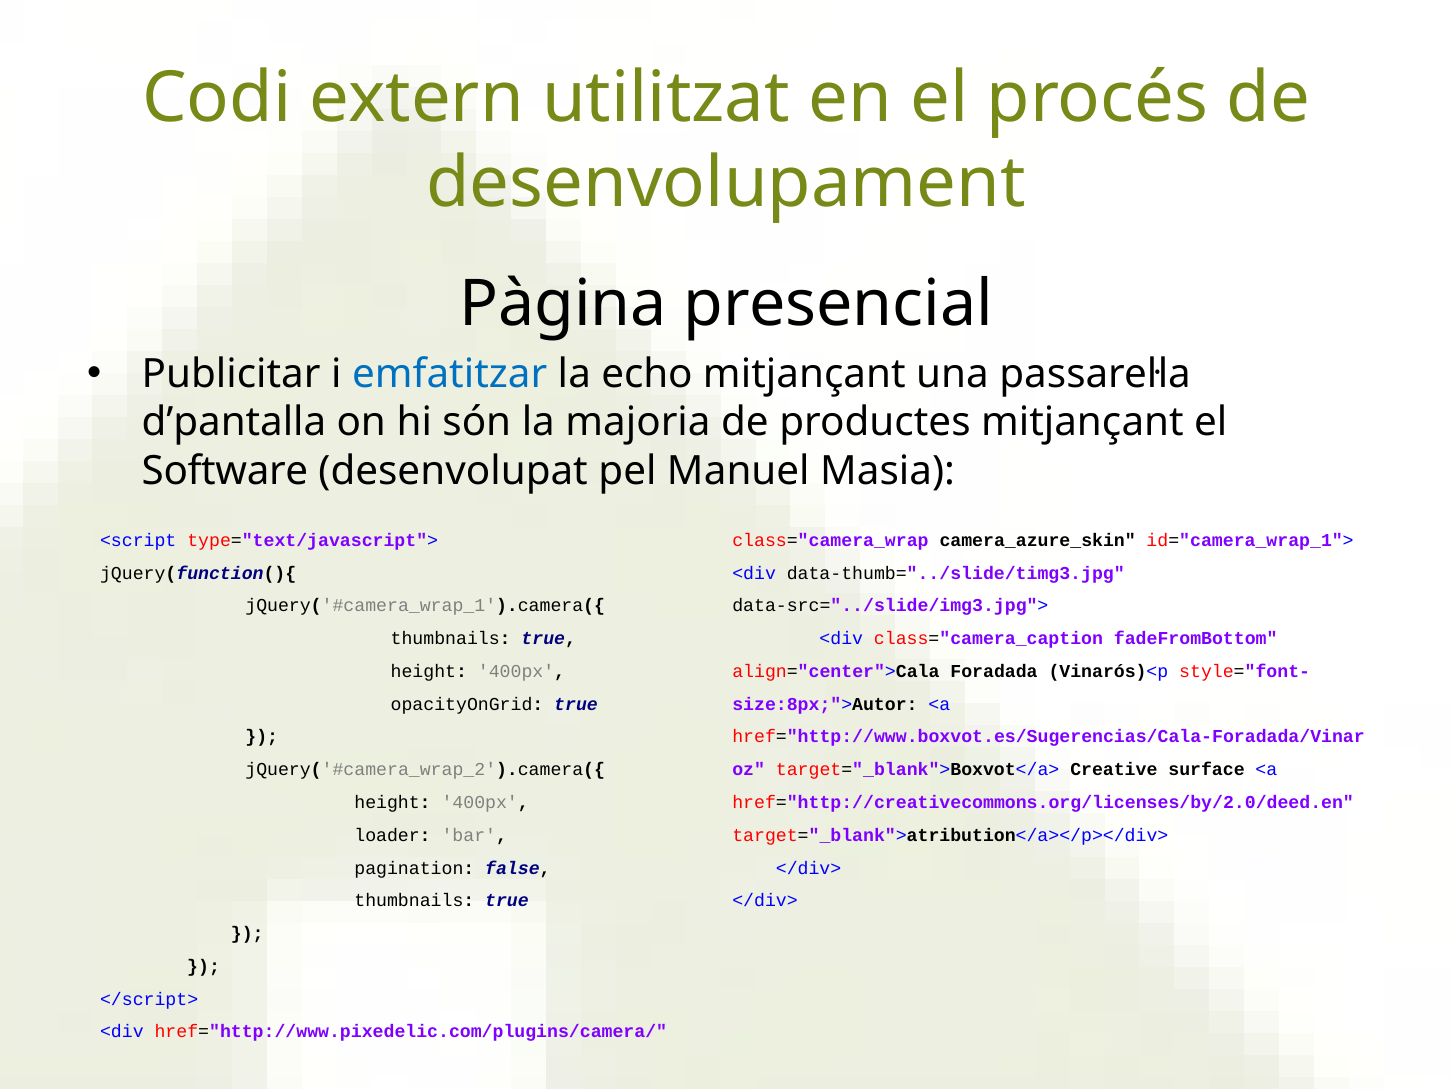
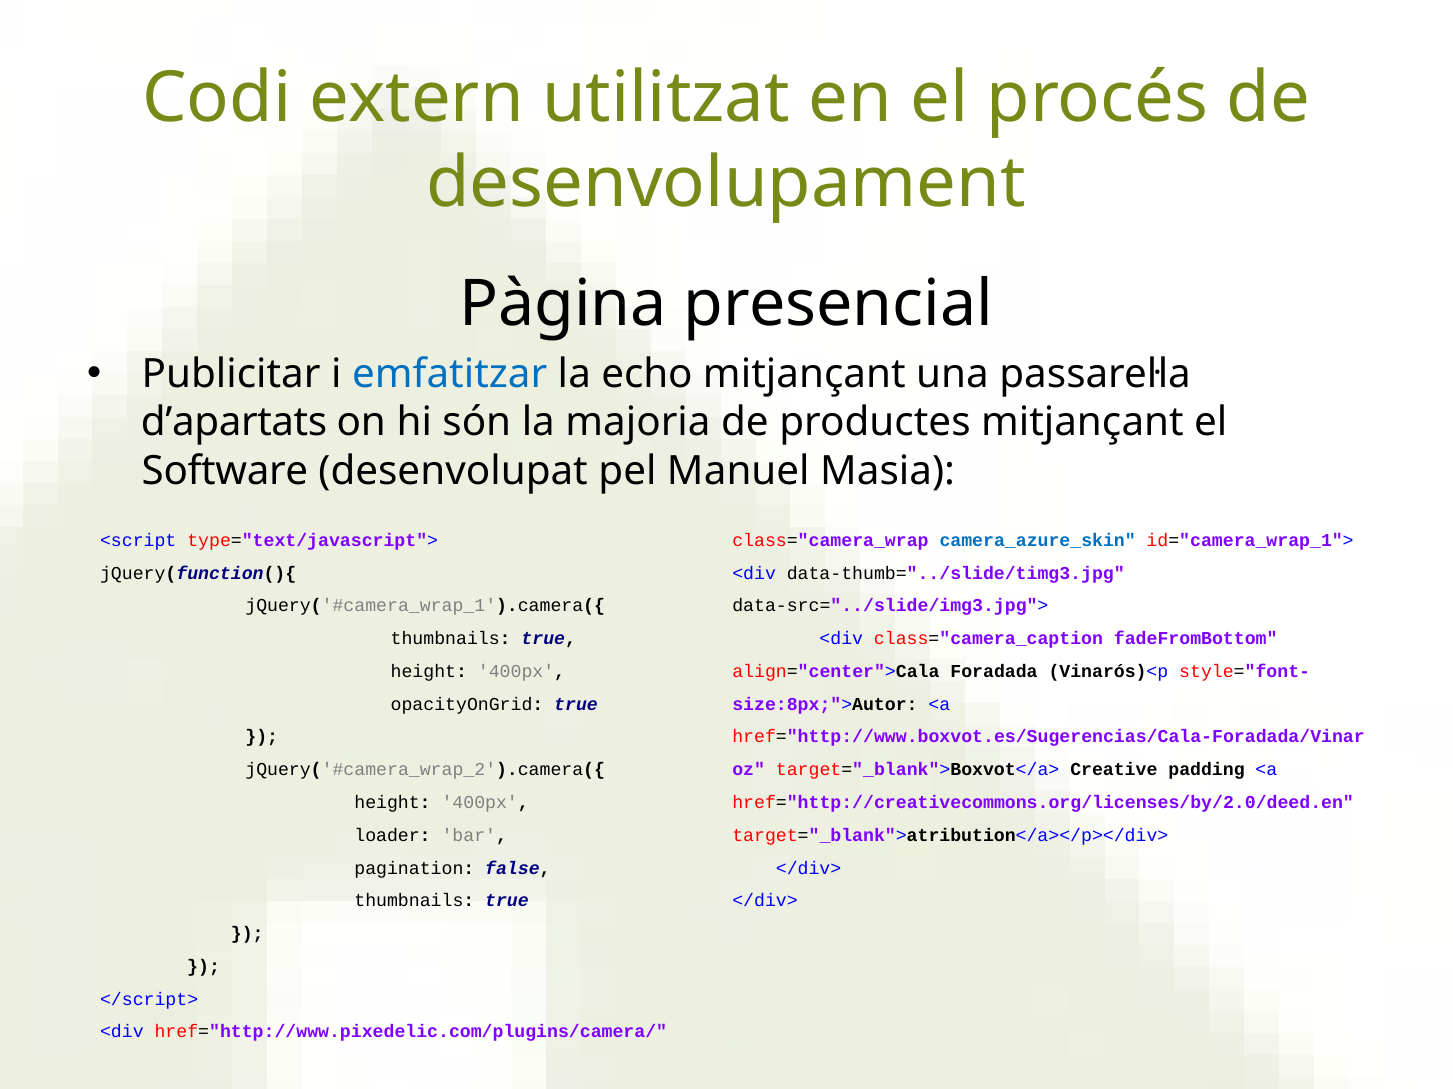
d’pantalla: d’pantalla -> d’apartats (234, 423)
camera_azure_skin colour: black -> blue (1038, 541)
surface: surface -> padding (1207, 770)
